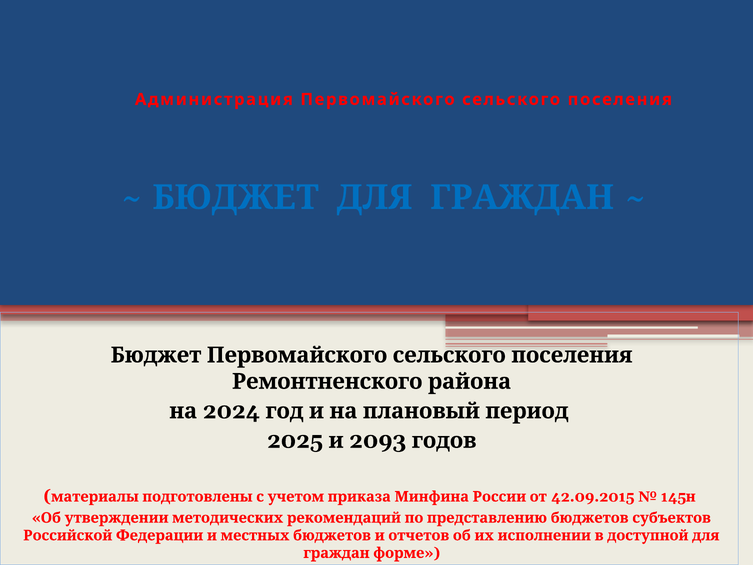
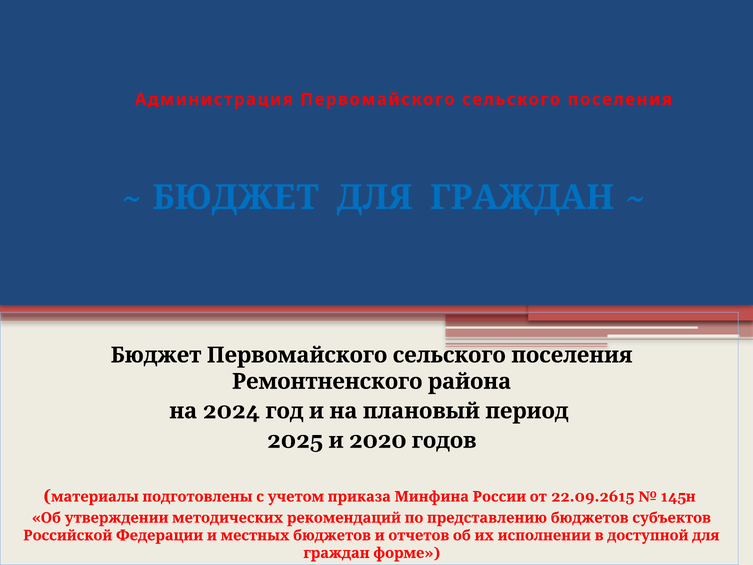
2093: 2093 -> 2020 (378, 440)
42.09.2015: 42.09.2015 -> 22.09.2615 (593, 497)
